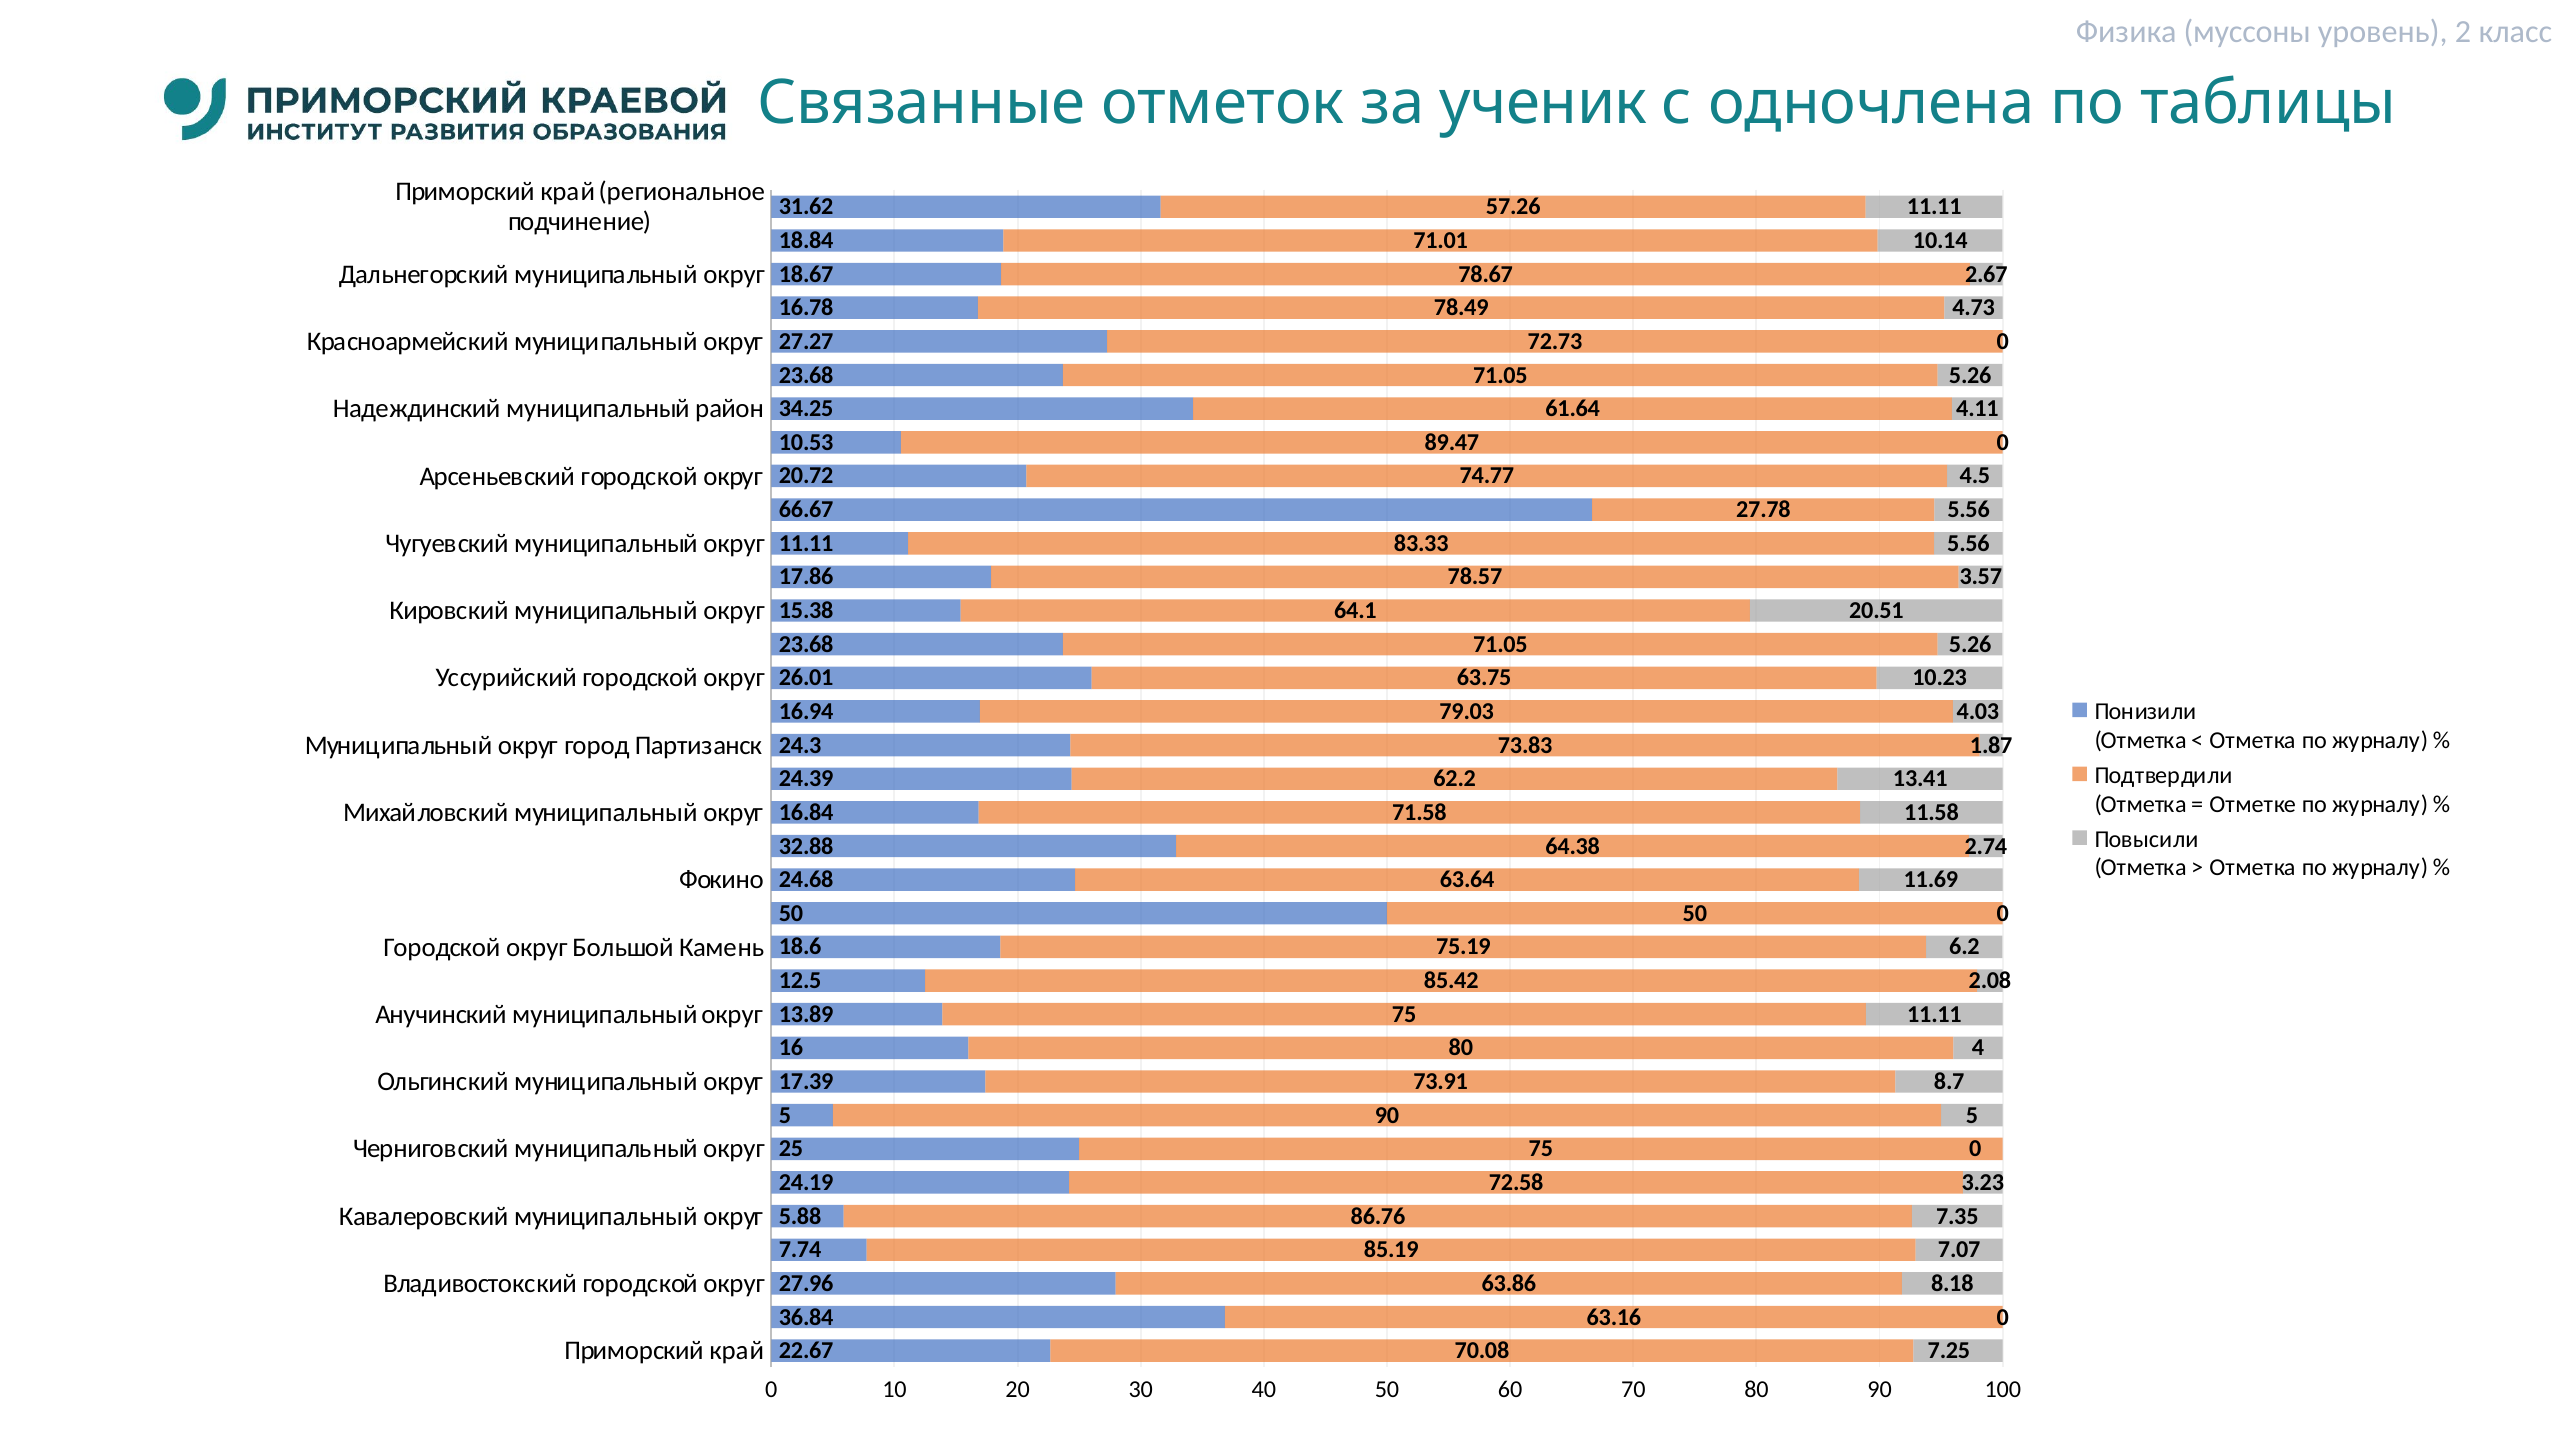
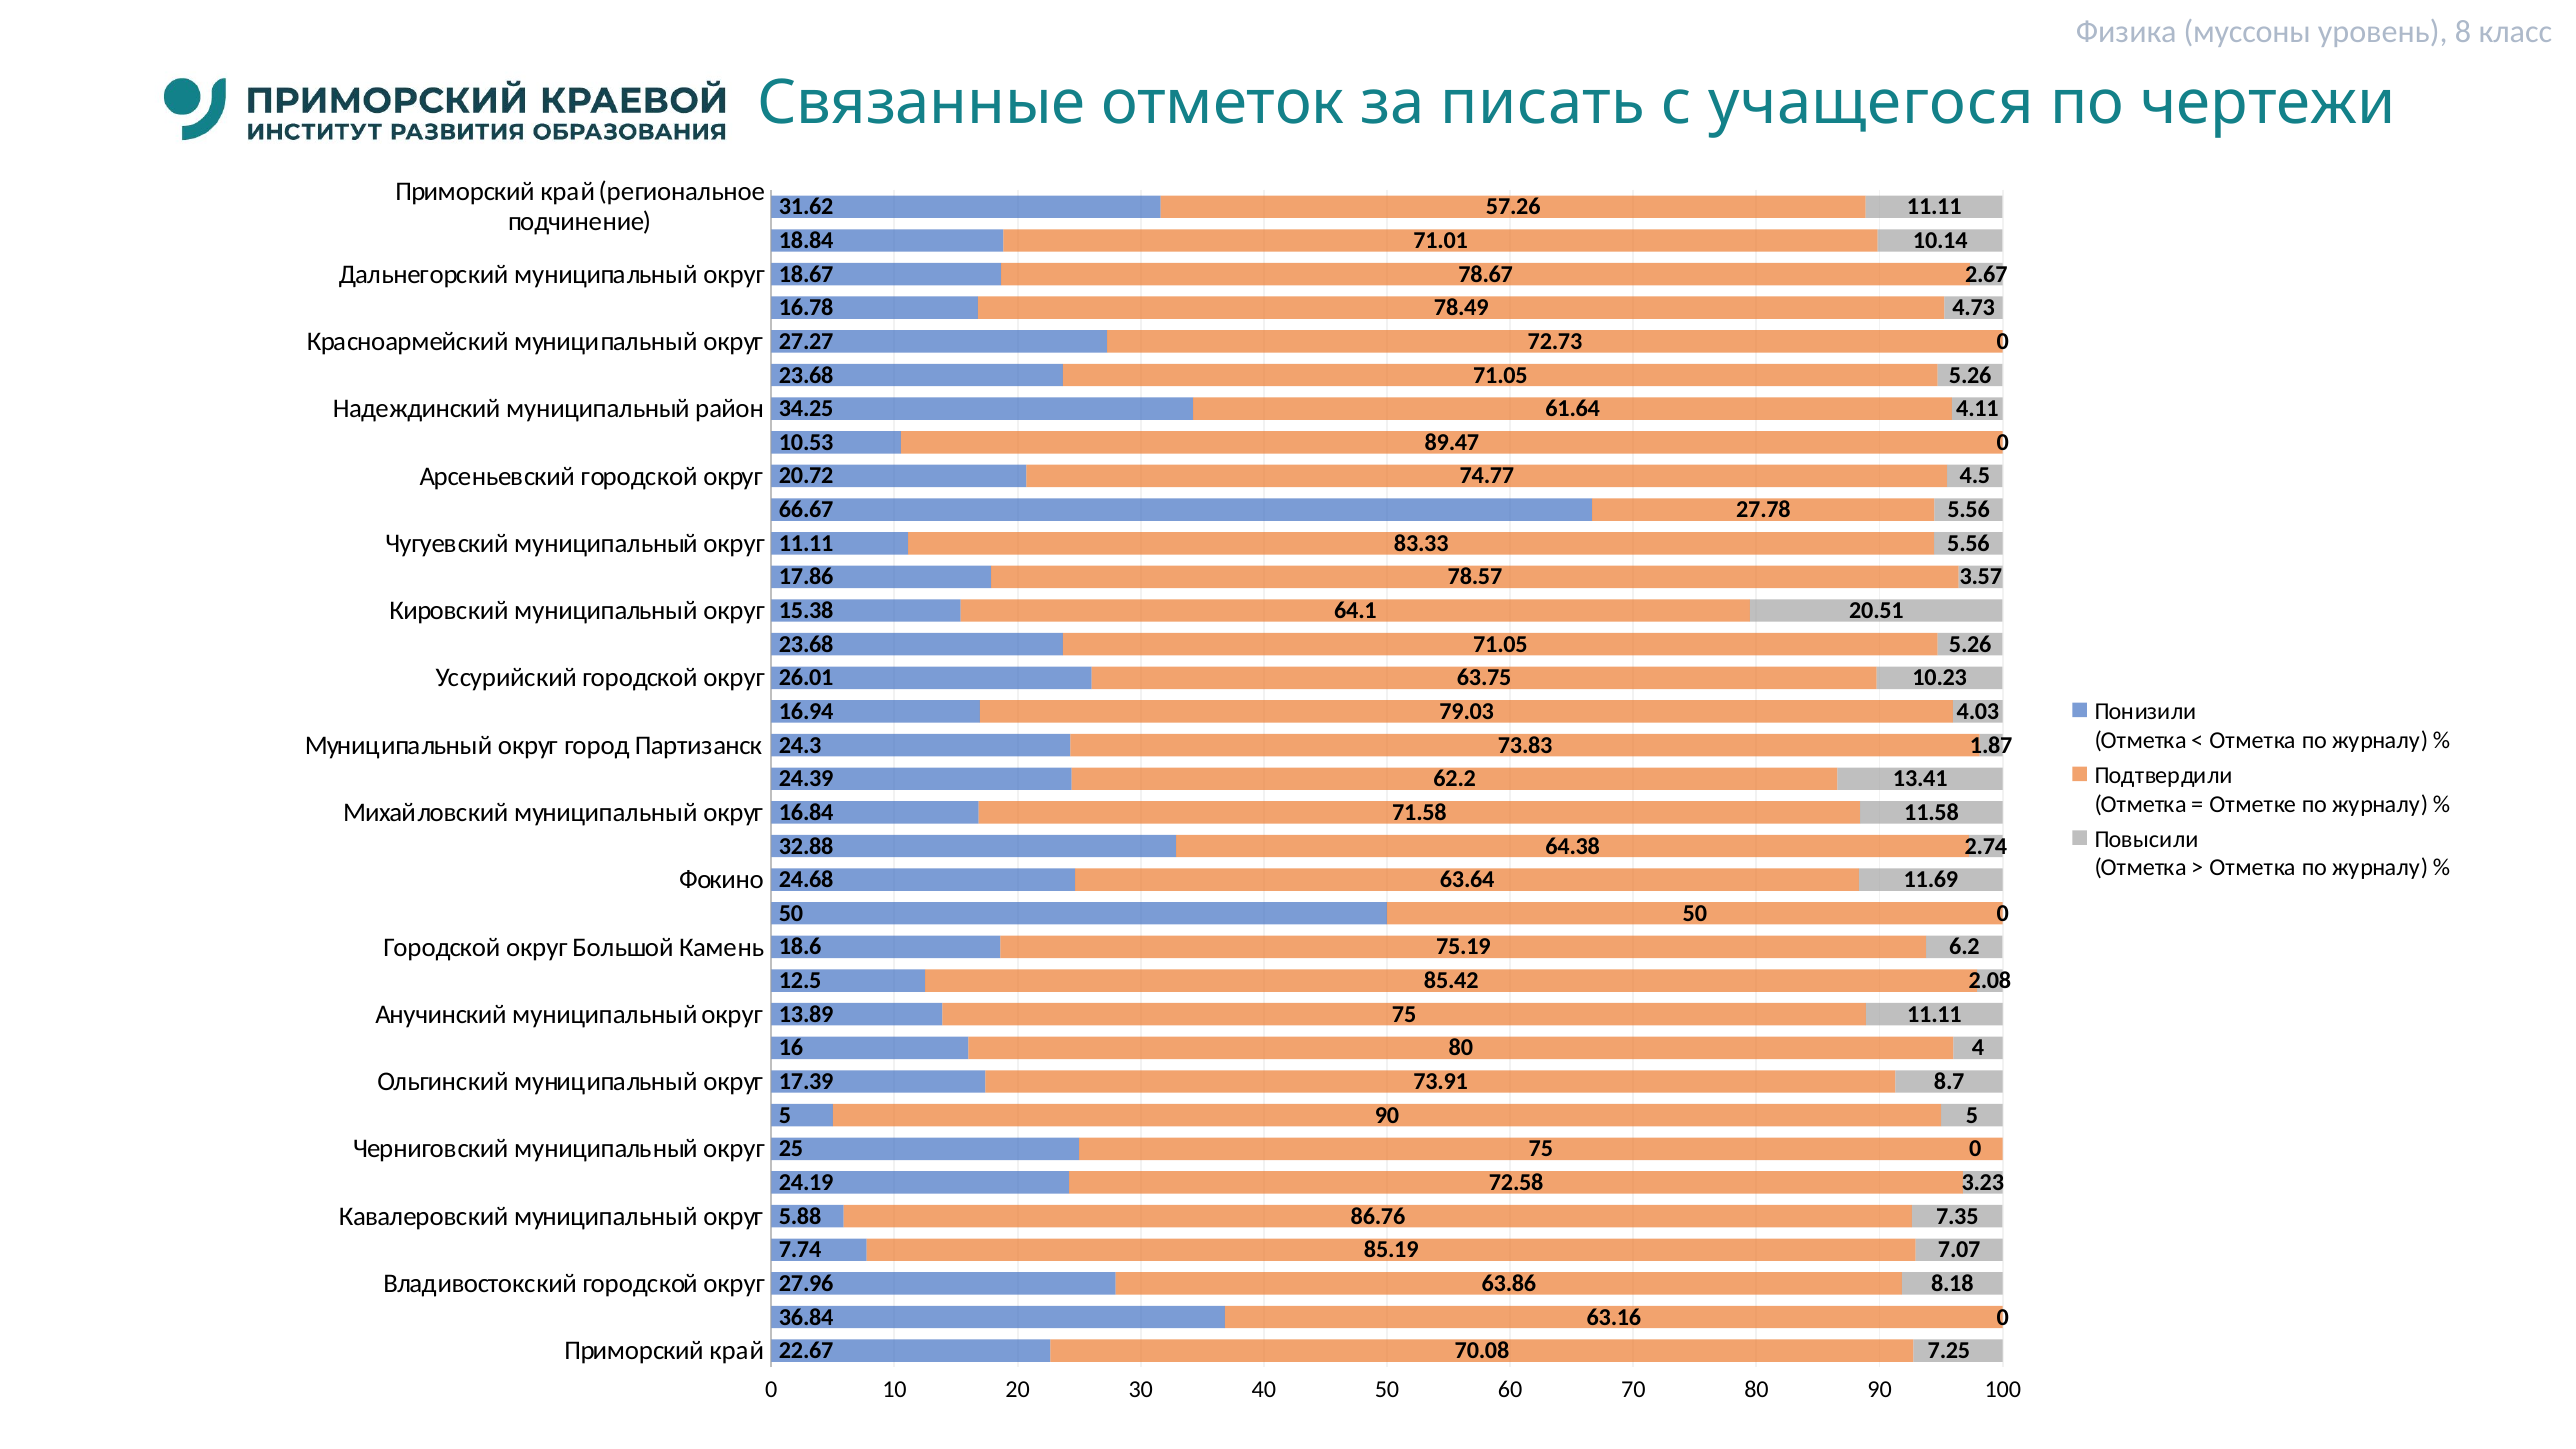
2: 2 -> 8 (2463, 32)
ученик: ученик -> писать (1543, 104)
одночлена: одночлена -> учащегося (1871, 104)
таблицы: таблицы -> чертежи (2268, 104)
